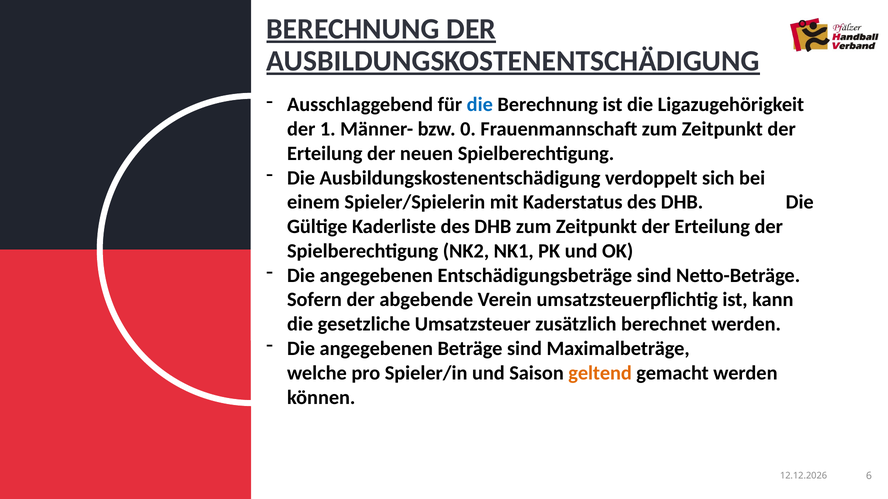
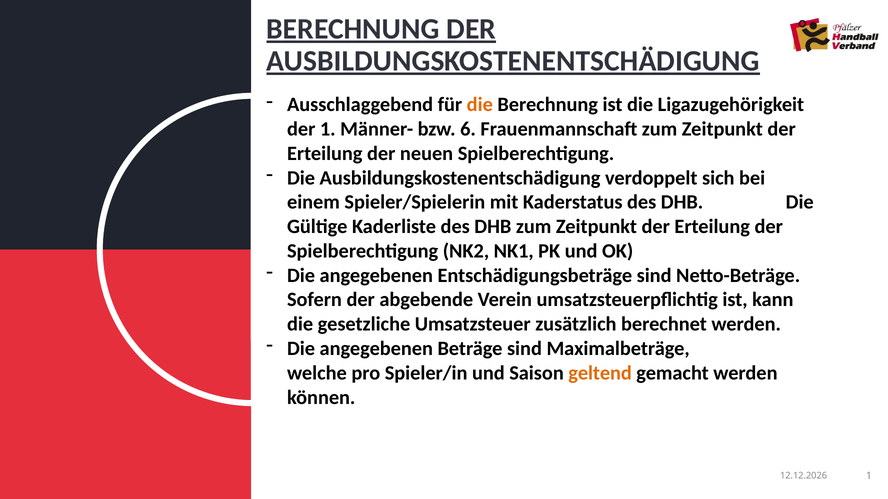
die colour: blue -> orange (480, 105)
0: 0 -> 6 (468, 129)
6: 6 -> 1 (869, 476)
